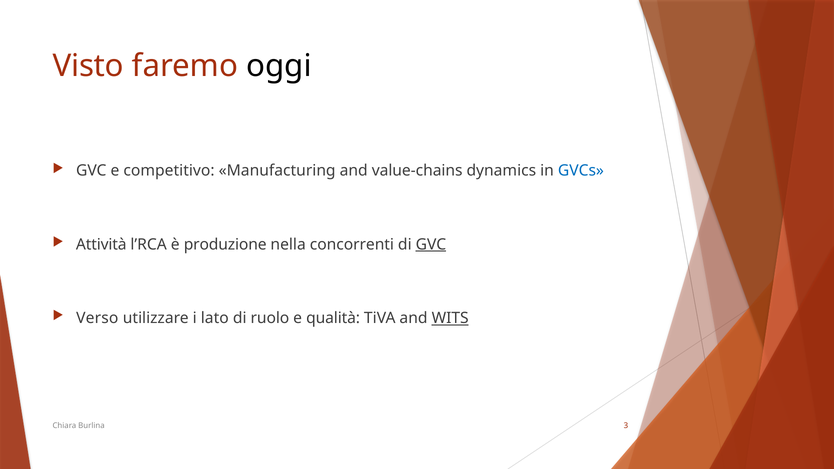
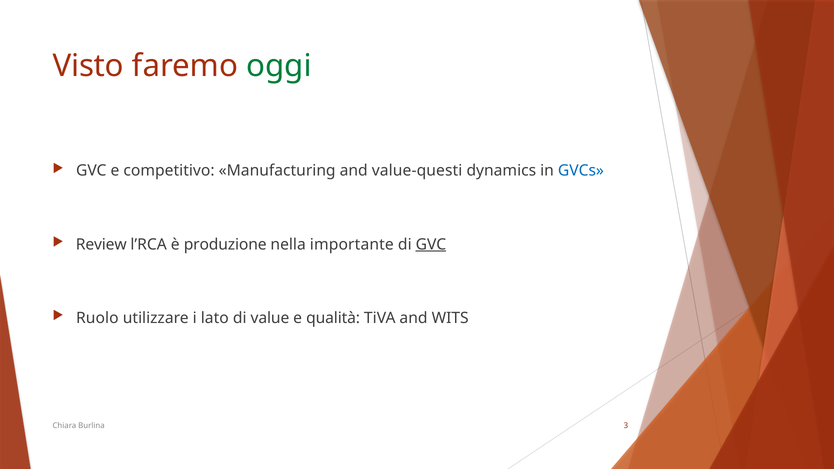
oggi colour: black -> green (279, 66)
value-chains: value-chains -> value-questi (417, 171)
Attività: Attività -> Review (101, 244)
concorrenti: concorrenti -> importante (352, 244)
Verso: Verso -> Ruolo (97, 318)
ruolo: ruolo -> value (270, 318)
WITS underline: present -> none (450, 318)
